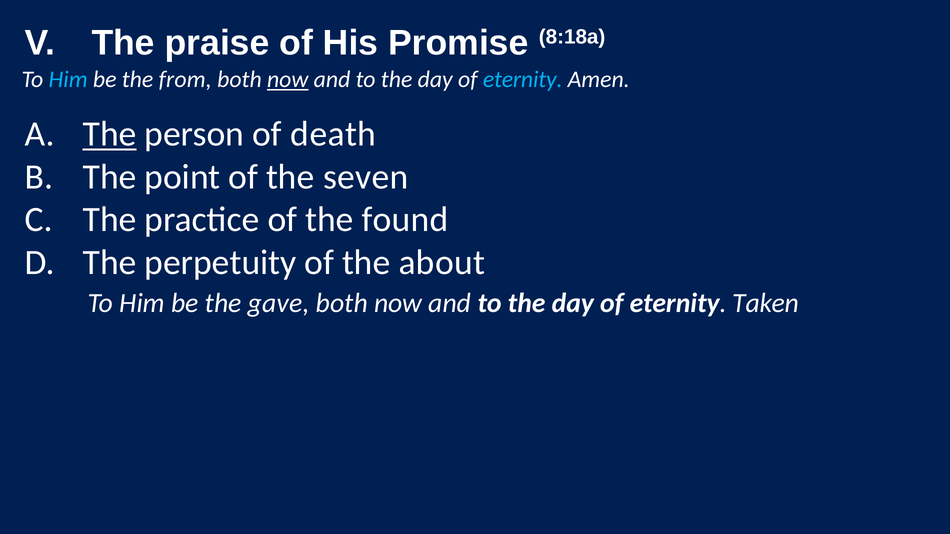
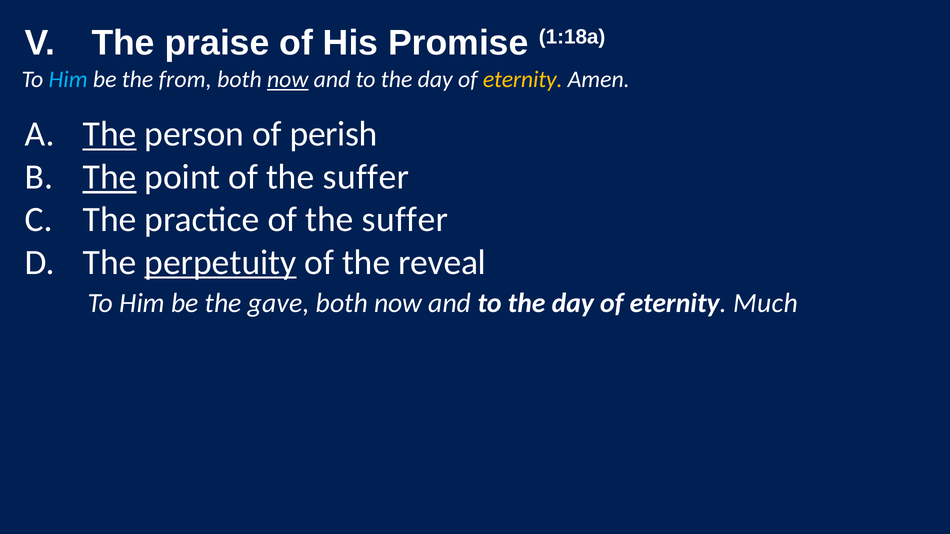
8:18a: 8:18a -> 1:18a (572, 37)
eternity colour: light blue -> yellow (523, 80)
death: death -> perish (334, 134)
The underline: none -> present (110, 177)
point of the seven: seven -> suffer (366, 177)
practice of the found: found -> suffer (405, 220)
perpetuity underline: none -> present (220, 263)
about: about -> reveal (442, 263)
Taken: Taken -> Much (766, 303)
